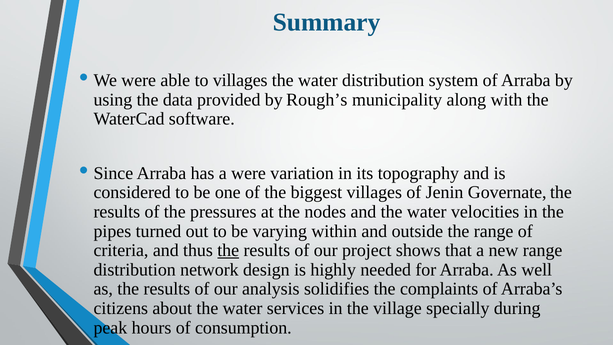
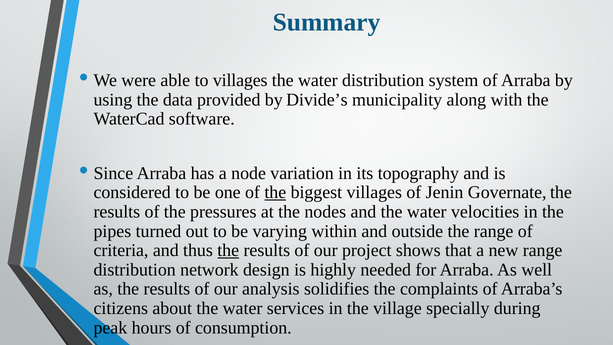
Rough’s: Rough’s -> Divide’s (317, 100)
a were: were -> node (249, 173)
the underline: none -> present (275, 192)
